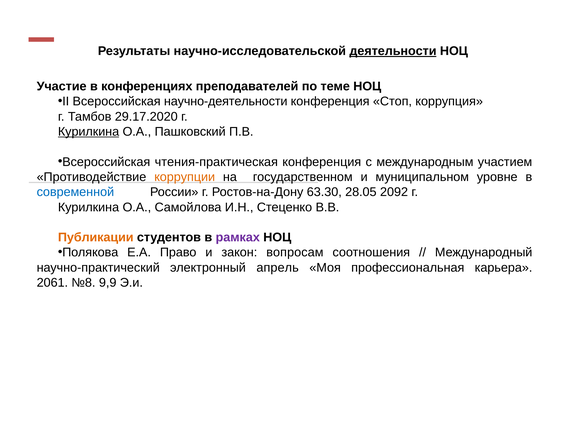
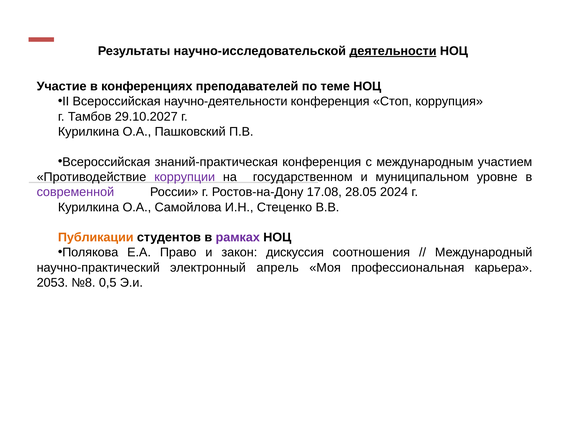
29.17.2020: 29.17.2020 -> 29.10.2027 (146, 117)
Курилкина underline: present -> none (89, 132)
чтения-практическая: чтения-практическая -> знаний-практическая (216, 162)
коррупции colour: orange -> purple (185, 177)
современной colour: blue -> purple (75, 192)
63.30: 63.30 -> 17.08 (324, 192)
2092: 2092 -> 2024 (394, 192)
вопросам: вопросам -> дискуссия (295, 253)
2061: 2061 -> 2053 (52, 283)
9,9: 9,9 -> 0,5 (108, 283)
